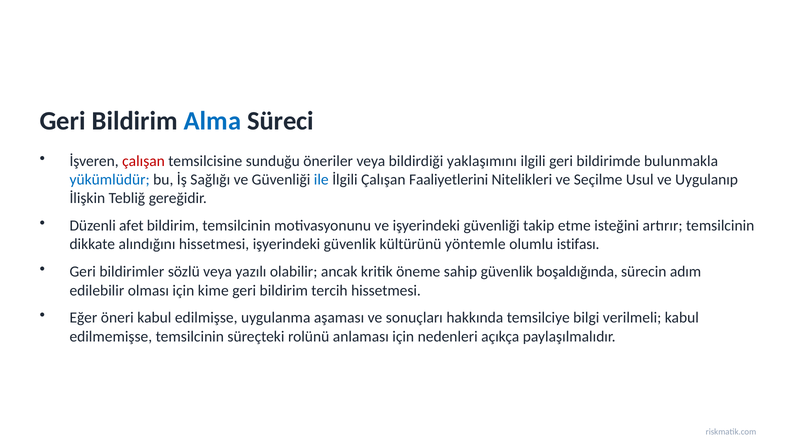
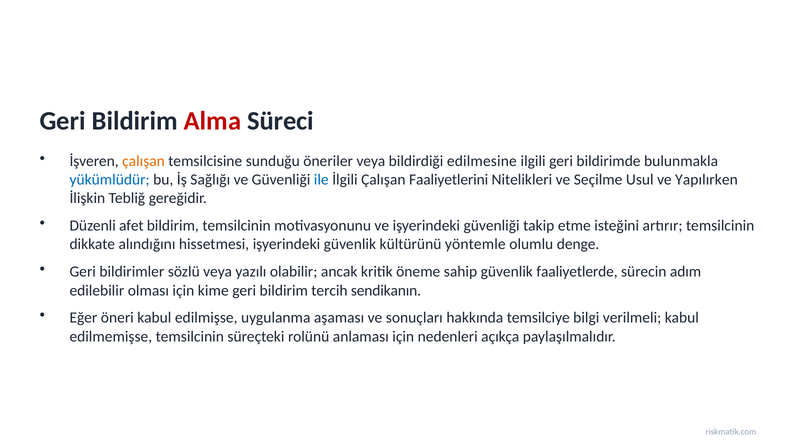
Alma colour: blue -> red (213, 121)
çalışan colour: red -> orange (144, 161)
yaklaşımını: yaklaşımını -> edilmesine (482, 161)
Uygulanıp: Uygulanıp -> Yapılırken (707, 180)
istifası: istifası -> denge (578, 244)
boşaldığında: boşaldığında -> faaliyetlerde (577, 272)
tercih hissetmesi: hissetmesi -> sendikanın (386, 290)
